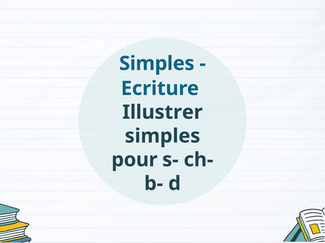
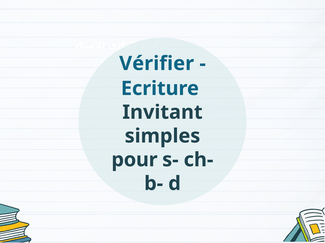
Simples: Simples -> Vérifier (157, 64)
Illustrer: Illustrer -> Invitant (162, 113)
